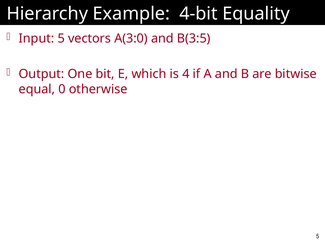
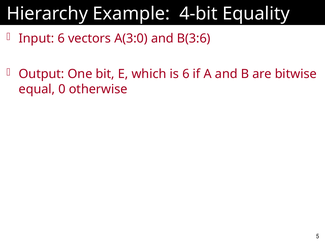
Input 5: 5 -> 6 (61, 39)
B(3:5: B(3:5 -> B(3:6 (194, 39)
is 4: 4 -> 6 (186, 74)
